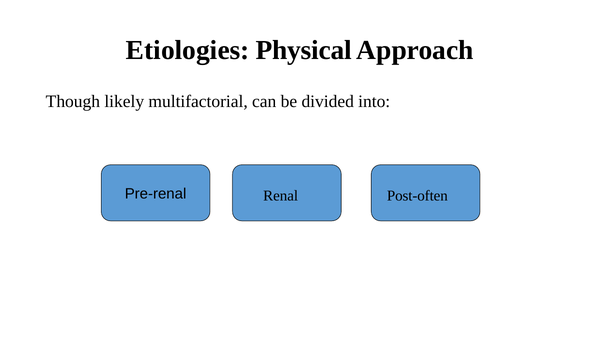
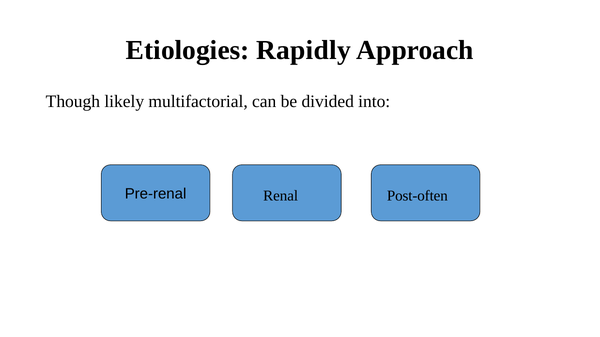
Physical: Physical -> Rapidly (304, 50)
